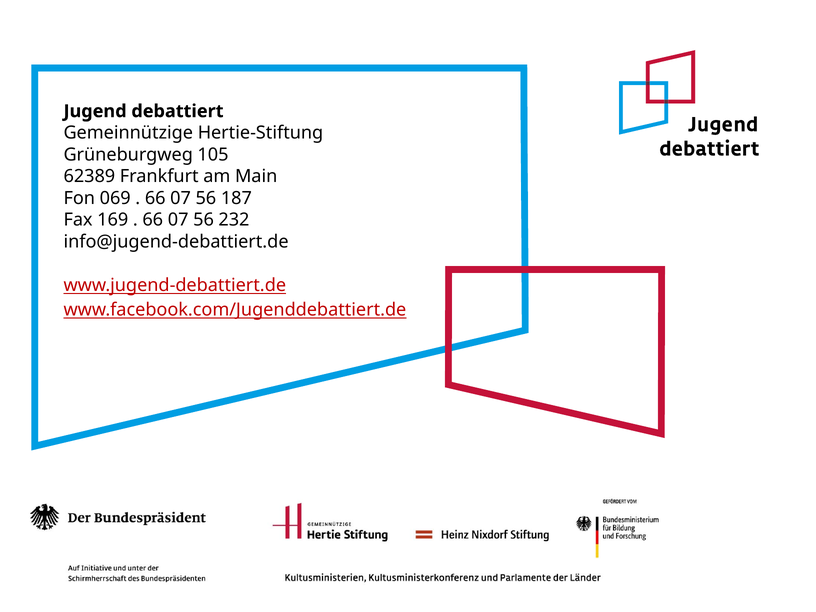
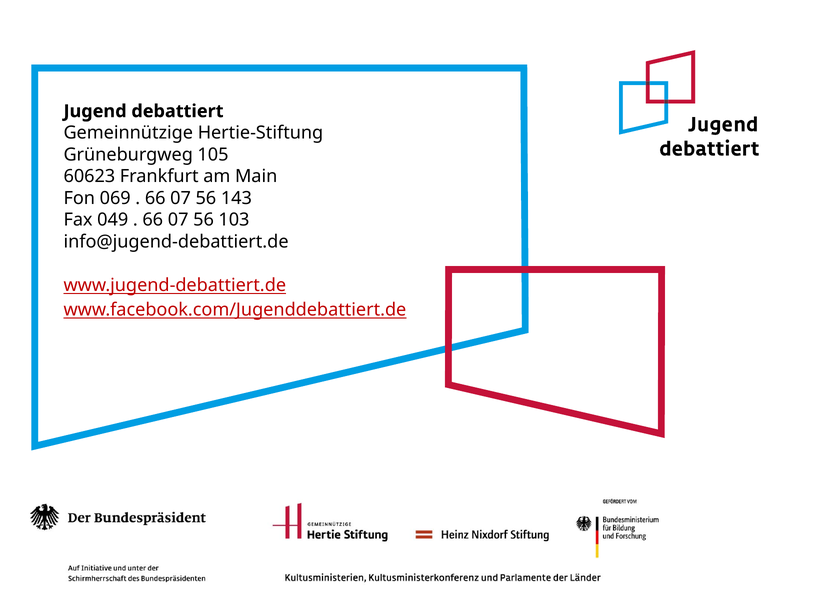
62389: 62389 -> 60623 (89, 176)
187: 187 -> 143 (236, 198)
169: 169 -> 049 (113, 220)
232: 232 -> 103 (234, 220)
